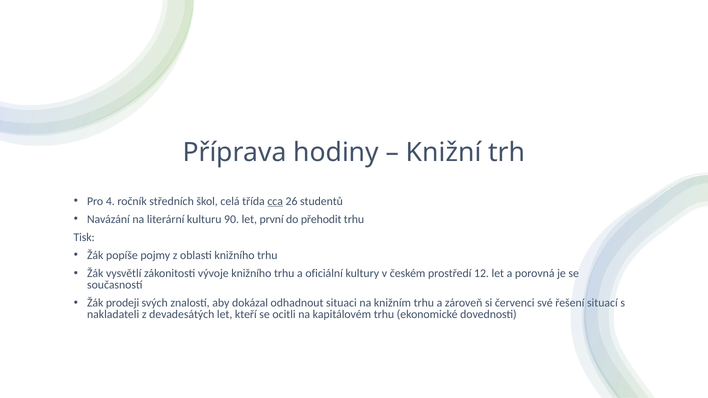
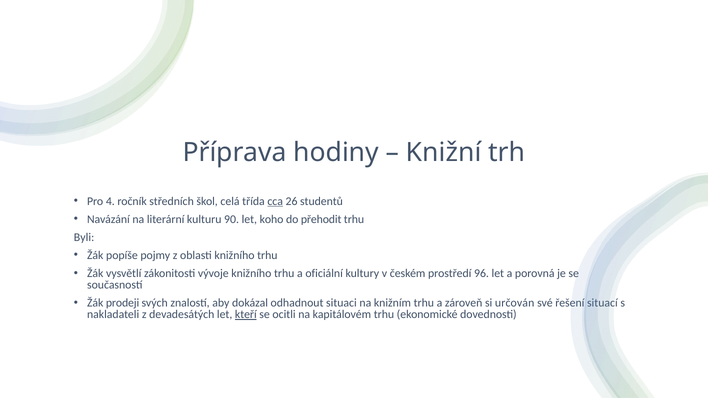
první: první -> koho (272, 219)
Tisk: Tisk -> Byli (84, 237)
12: 12 -> 96 (482, 274)
červenci: červenci -> určován (515, 303)
kteří underline: none -> present (246, 315)
